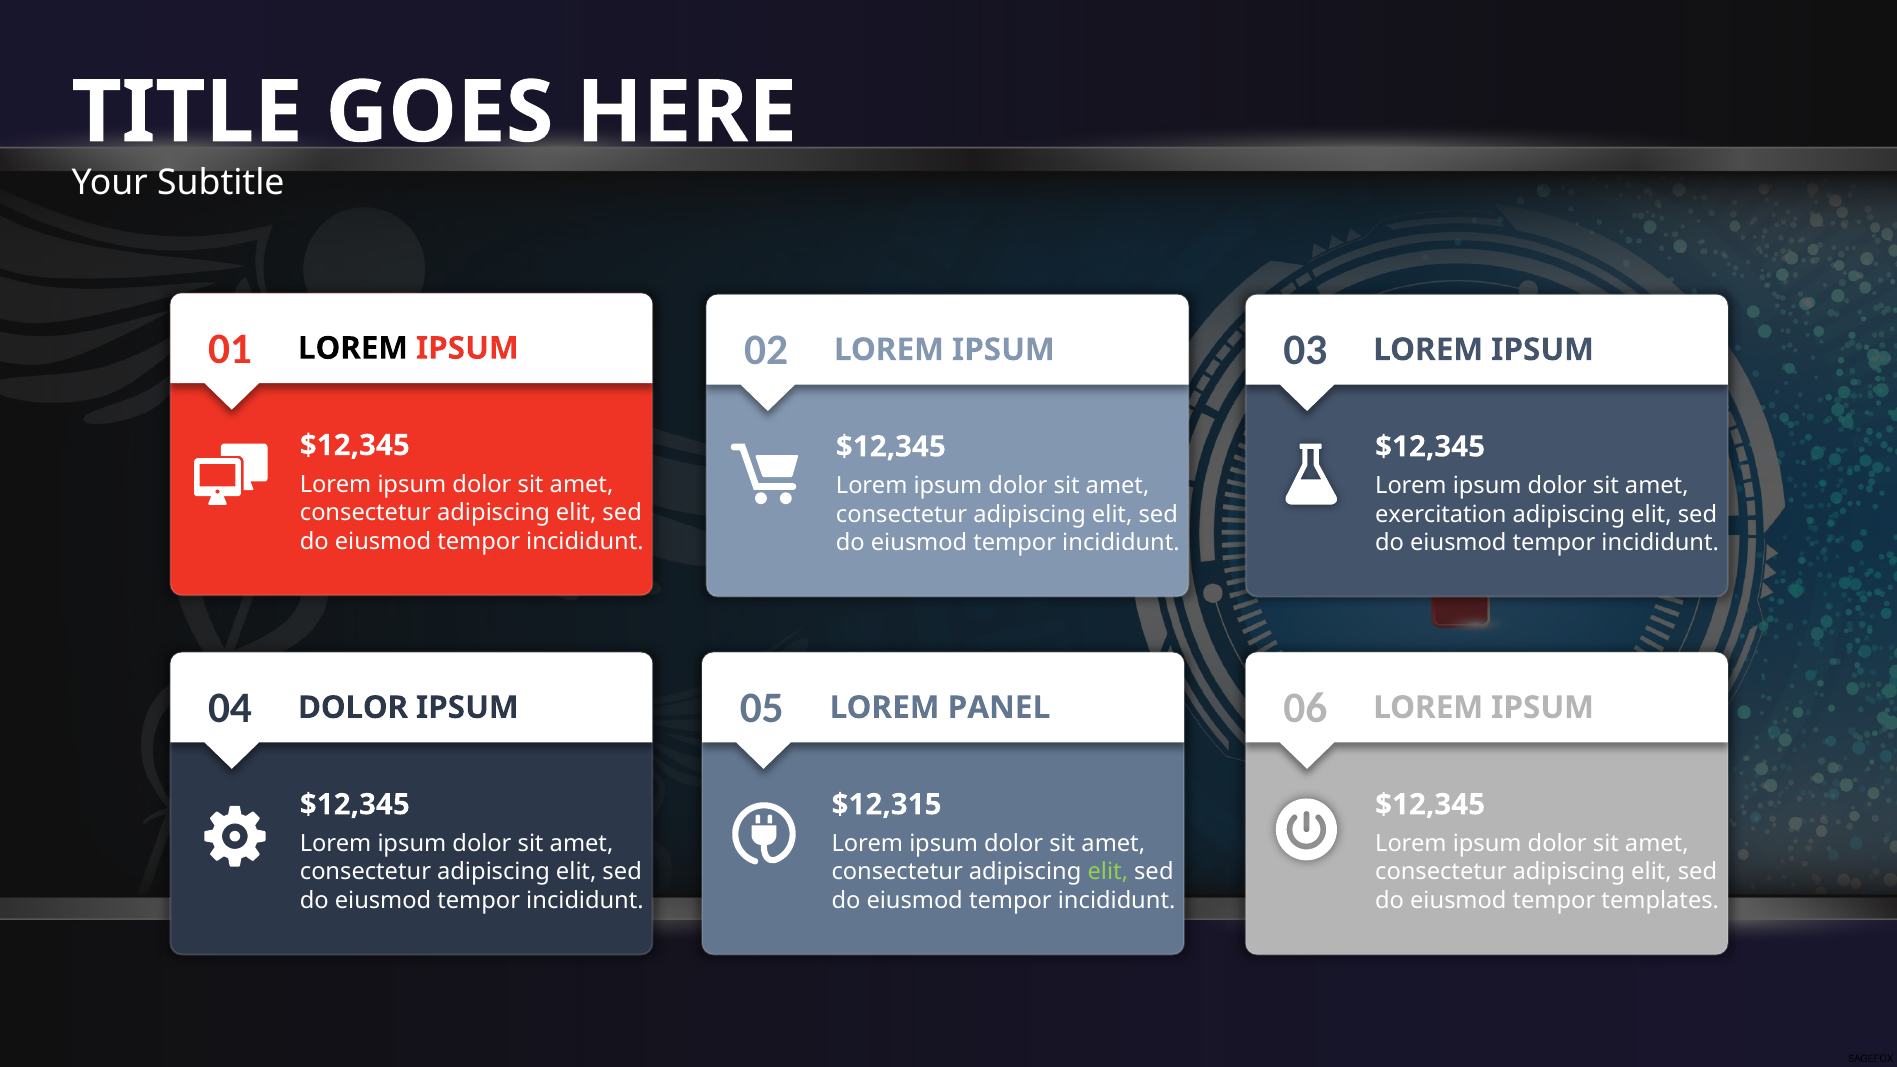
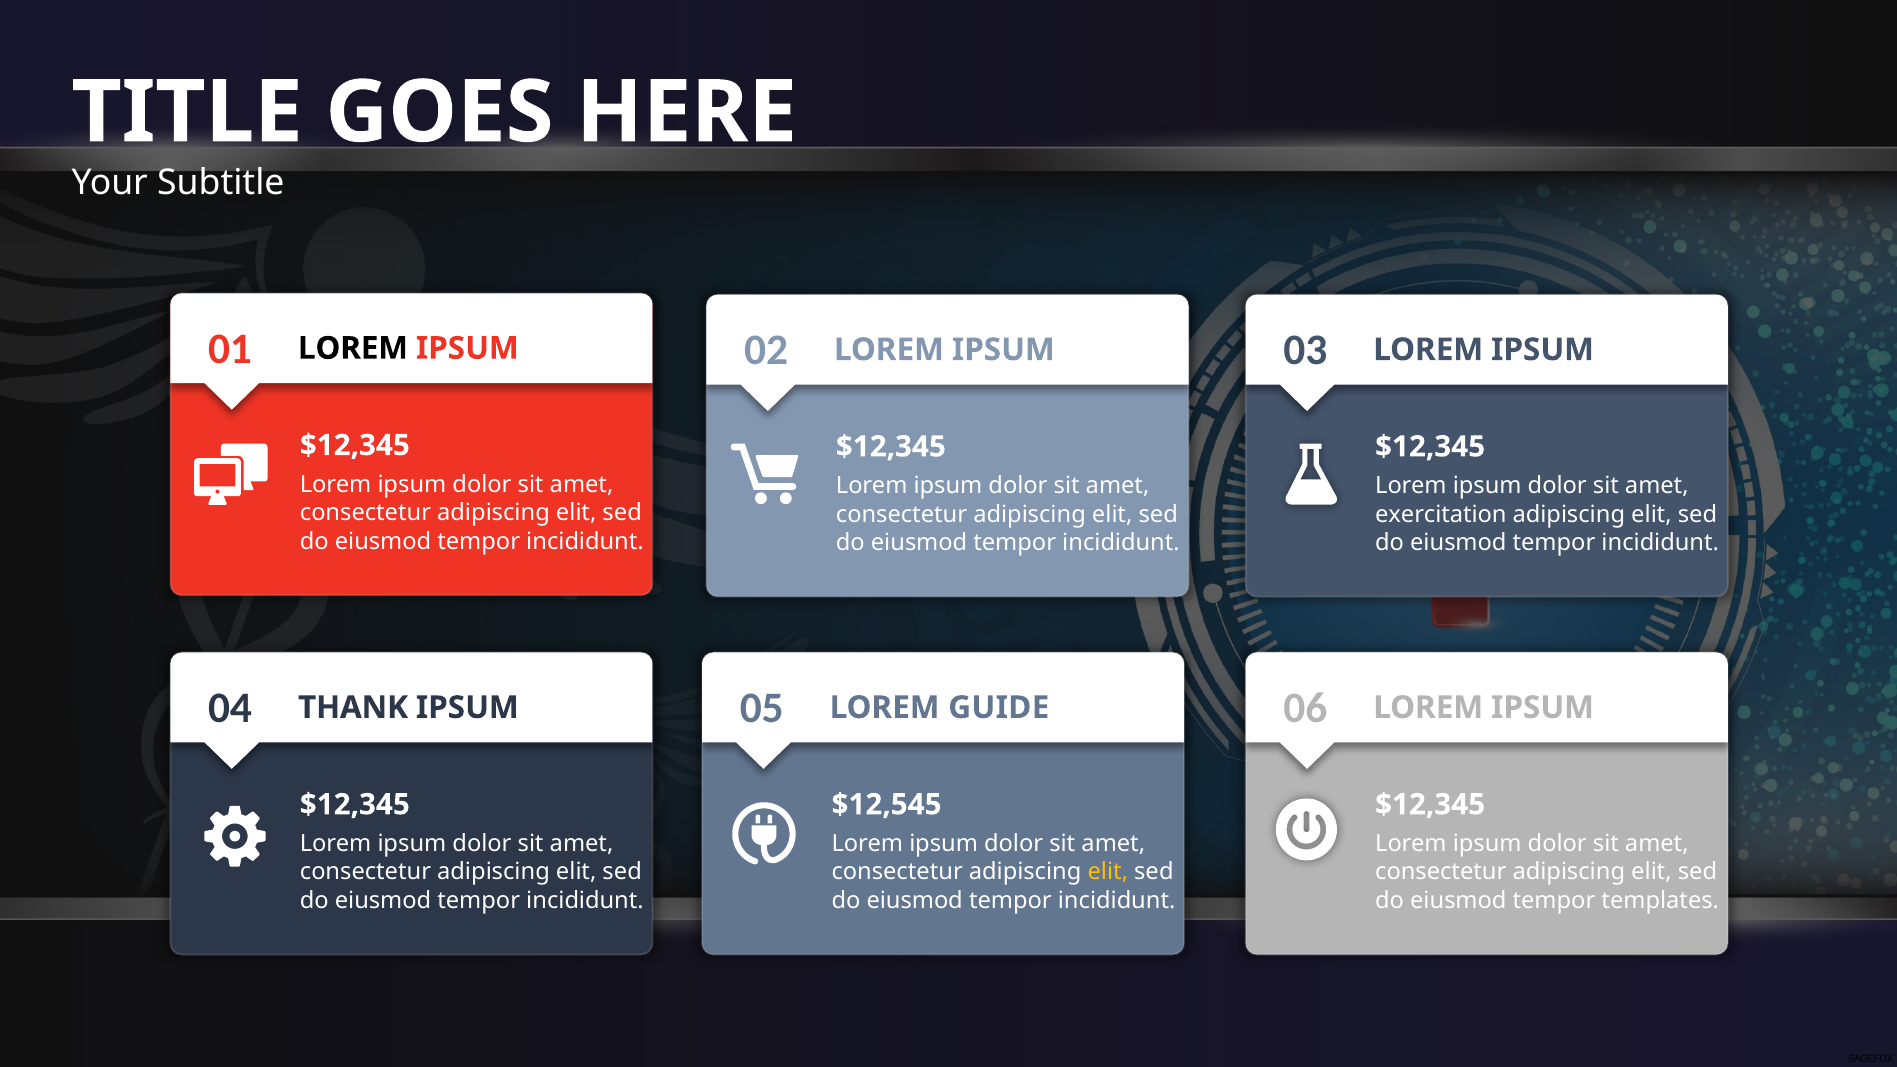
04 DOLOR: DOLOR -> THANK (353, 708)
PANEL: PANEL -> GUIDE (999, 708)
$12,315: $12,315 -> $12,545 (887, 805)
elit colour: light green -> yellow (1108, 872)
